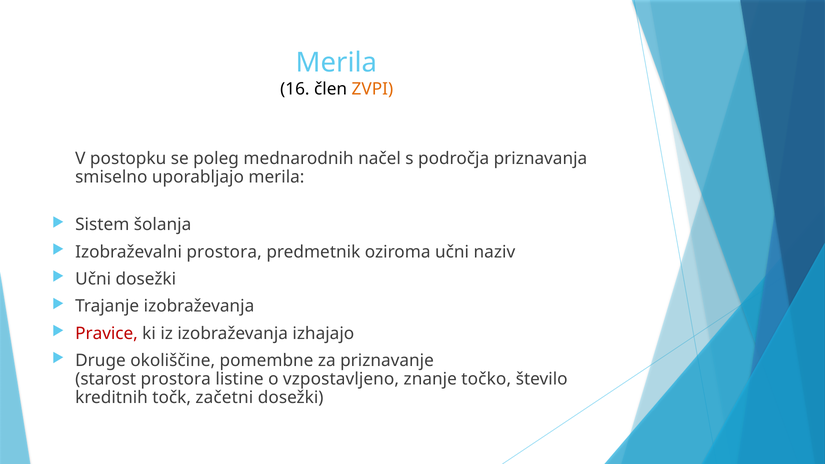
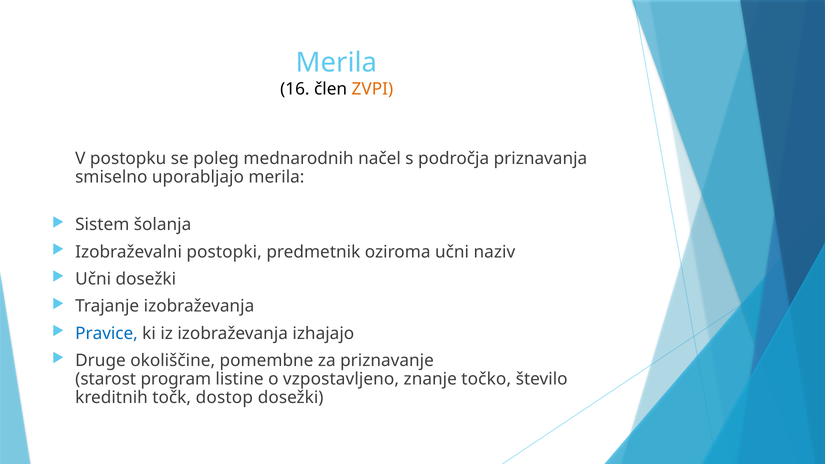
Izobraževalni prostora: prostora -> postopki (224, 252)
Pravice colour: red -> blue (107, 333)
starost prostora: prostora -> program (176, 379)
začetni: začetni -> dostop (224, 398)
